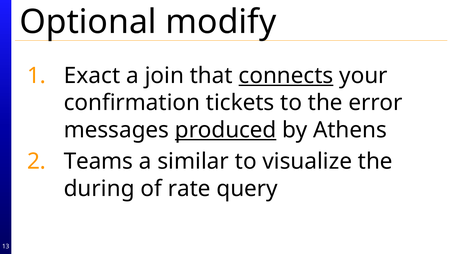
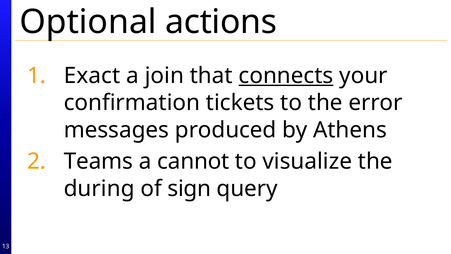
modify: modify -> actions (221, 22)
produced underline: present -> none (226, 130)
similar: similar -> cannot (193, 161)
rate: rate -> sign (189, 188)
